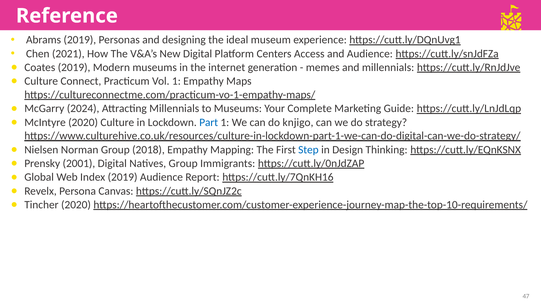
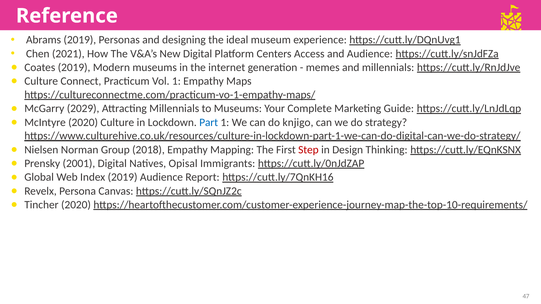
2024: 2024 -> 2029 (83, 109)
Step colour: blue -> red (308, 150)
Natives Group: Group -> Opisal (183, 164)
